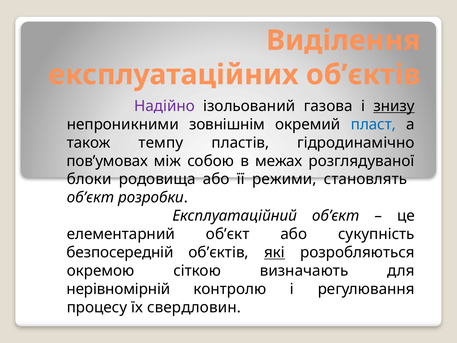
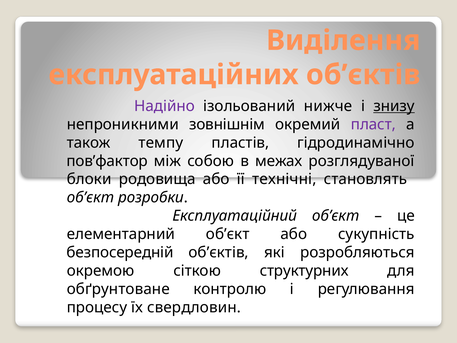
газова: газова -> нижче (328, 106)
пласт colour: blue -> purple (373, 124)
пов’умовах: пов’умовах -> пов’фактор (107, 161)
режими: режими -> технічні (284, 179)
які underline: present -> none (274, 252)
визначають: визначають -> структурних (304, 271)
нерівномірній: нерівномірній -> обґрунтоване (118, 289)
